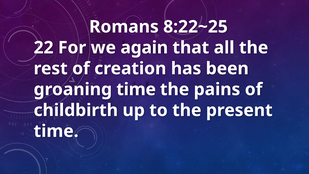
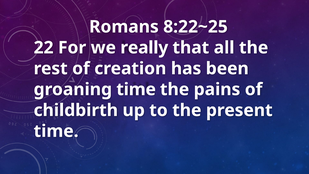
again: again -> really (144, 48)
